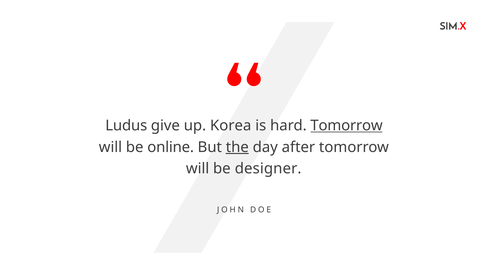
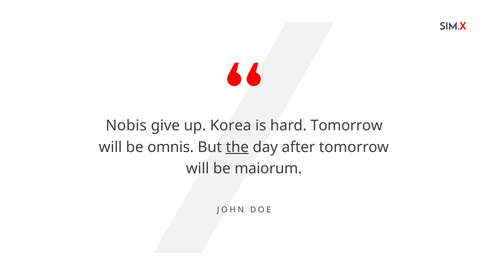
Ludus: Ludus -> Nobis (126, 125)
Tomorrow underline: present -> none (347, 125)
online: online -> omnis (171, 147)
designer: designer -> maiorum (268, 168)
